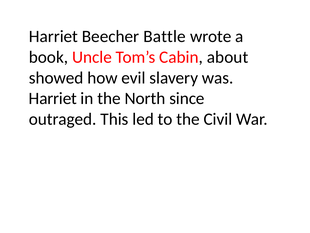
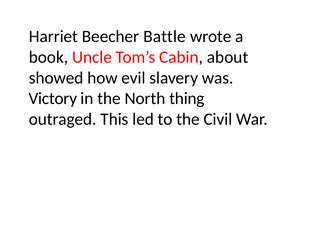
Harriet: Harriet -> Victory (53, 98)
since: since -> thing (187, 98)
